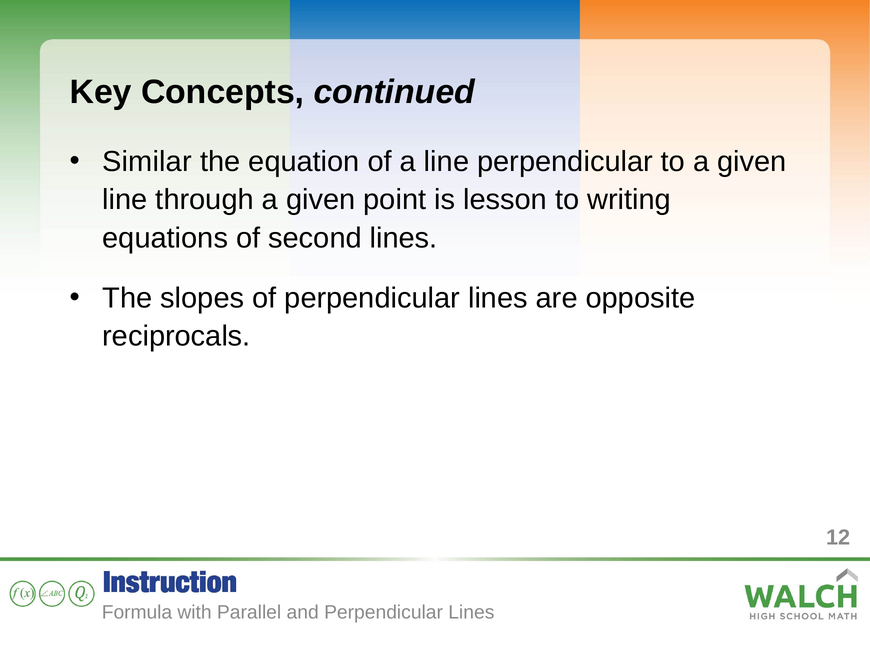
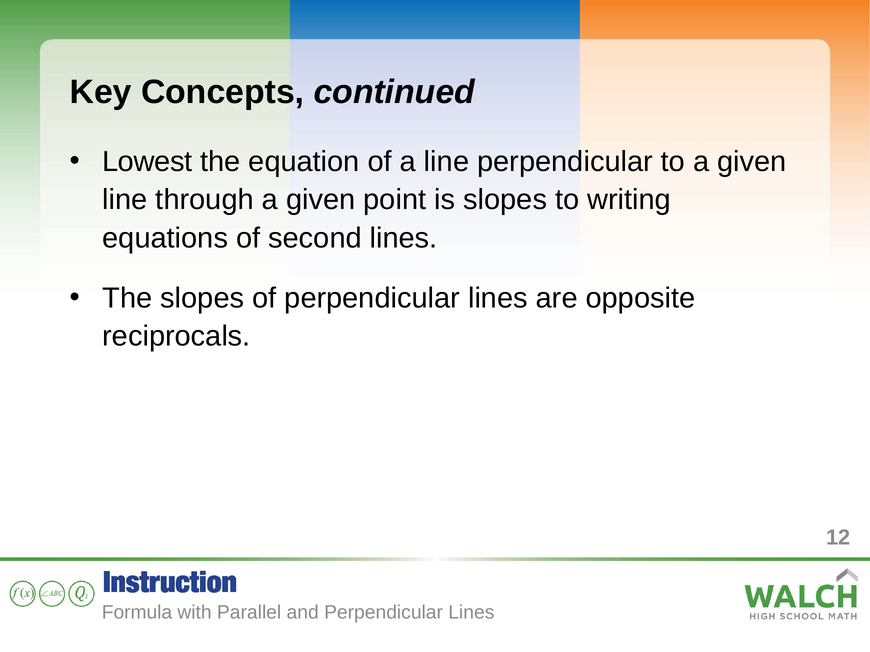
Similar: Similar -> Lowest (147, 162)
is lesson: lesson -> slopes (505, 200)
